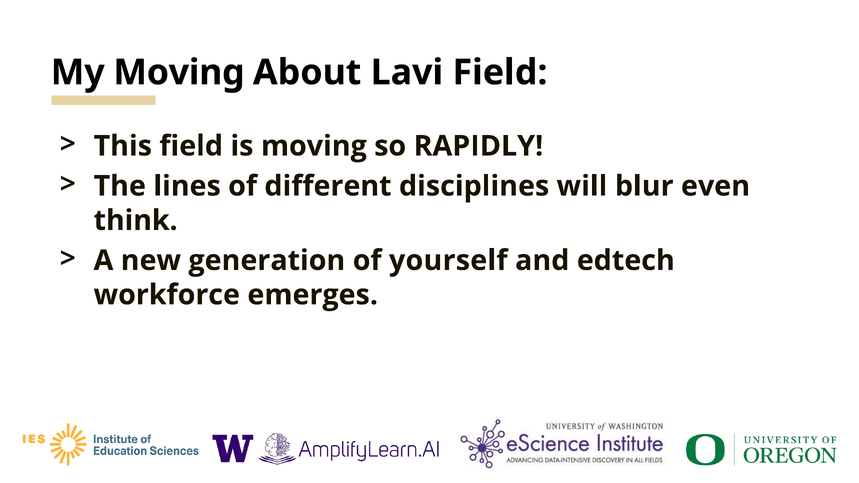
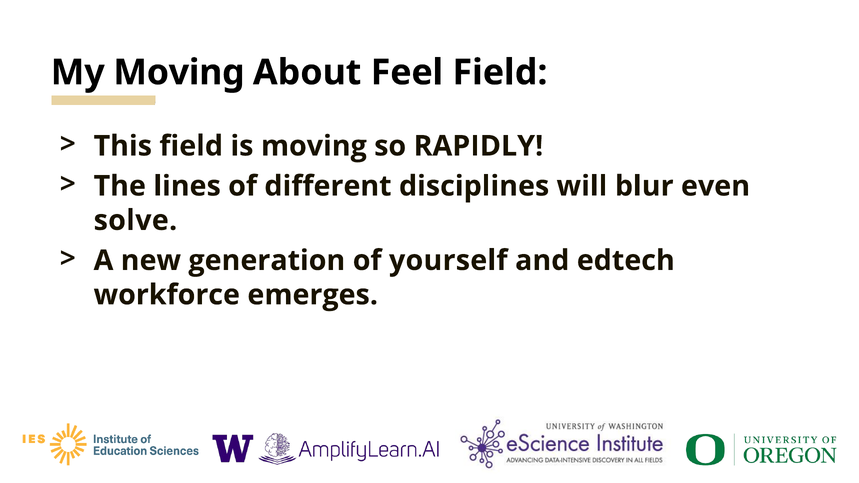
Lavi: Lavi -> Feel (407, 73)
think: think -> solve (135, 221)
